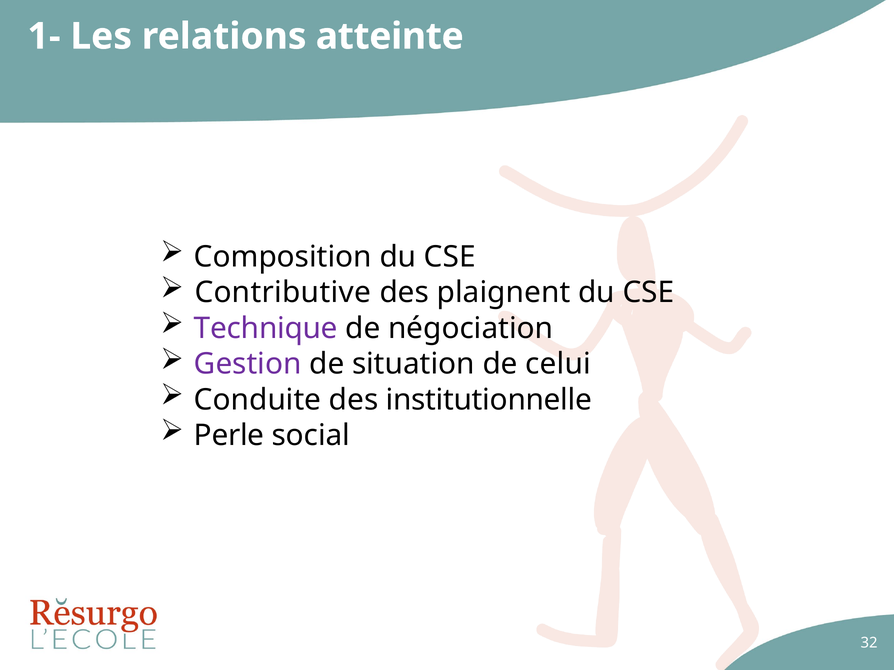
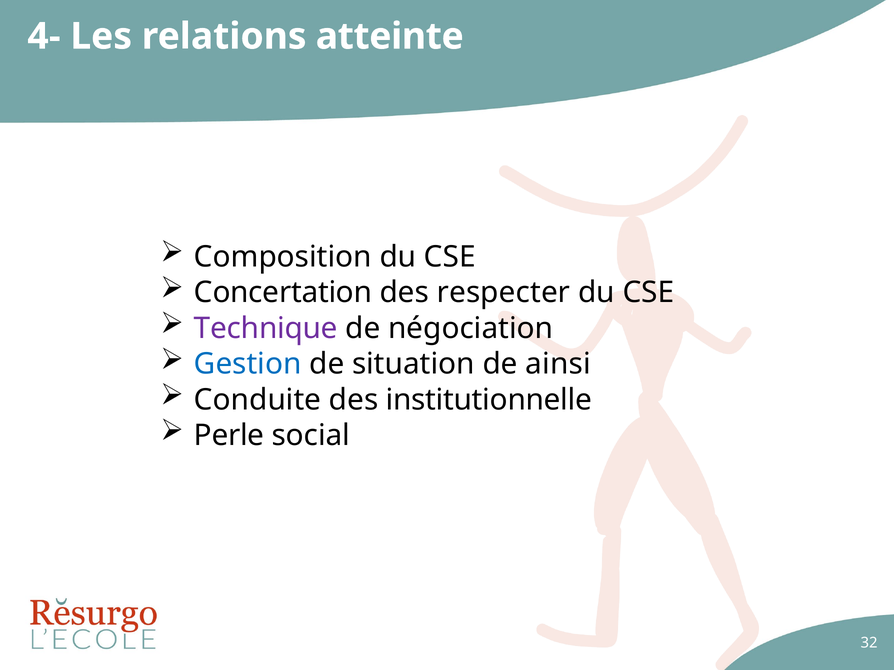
1-: 1- -> 4- (44, 36)
Contributive: Contributive -> Concertation (283, 293)
plaignent: plaignent -> respecter (503, 293)
Gestion colour: purple -> blue (248, 364)
celui: celui -> ainsi (558, 364)
